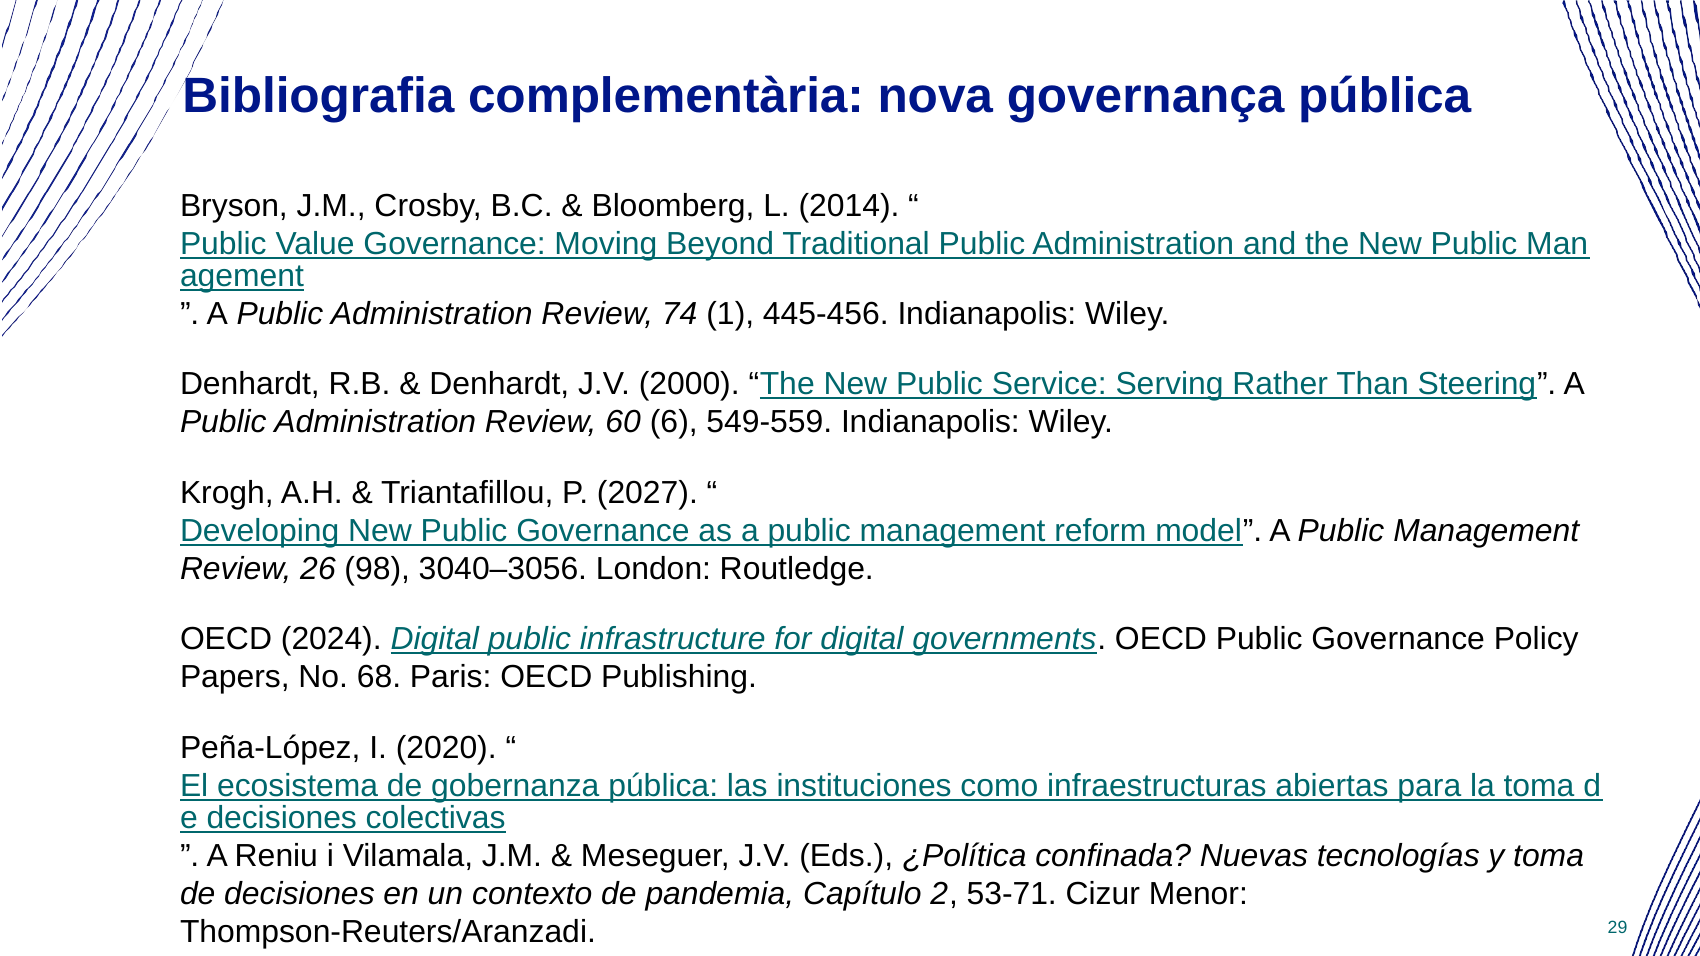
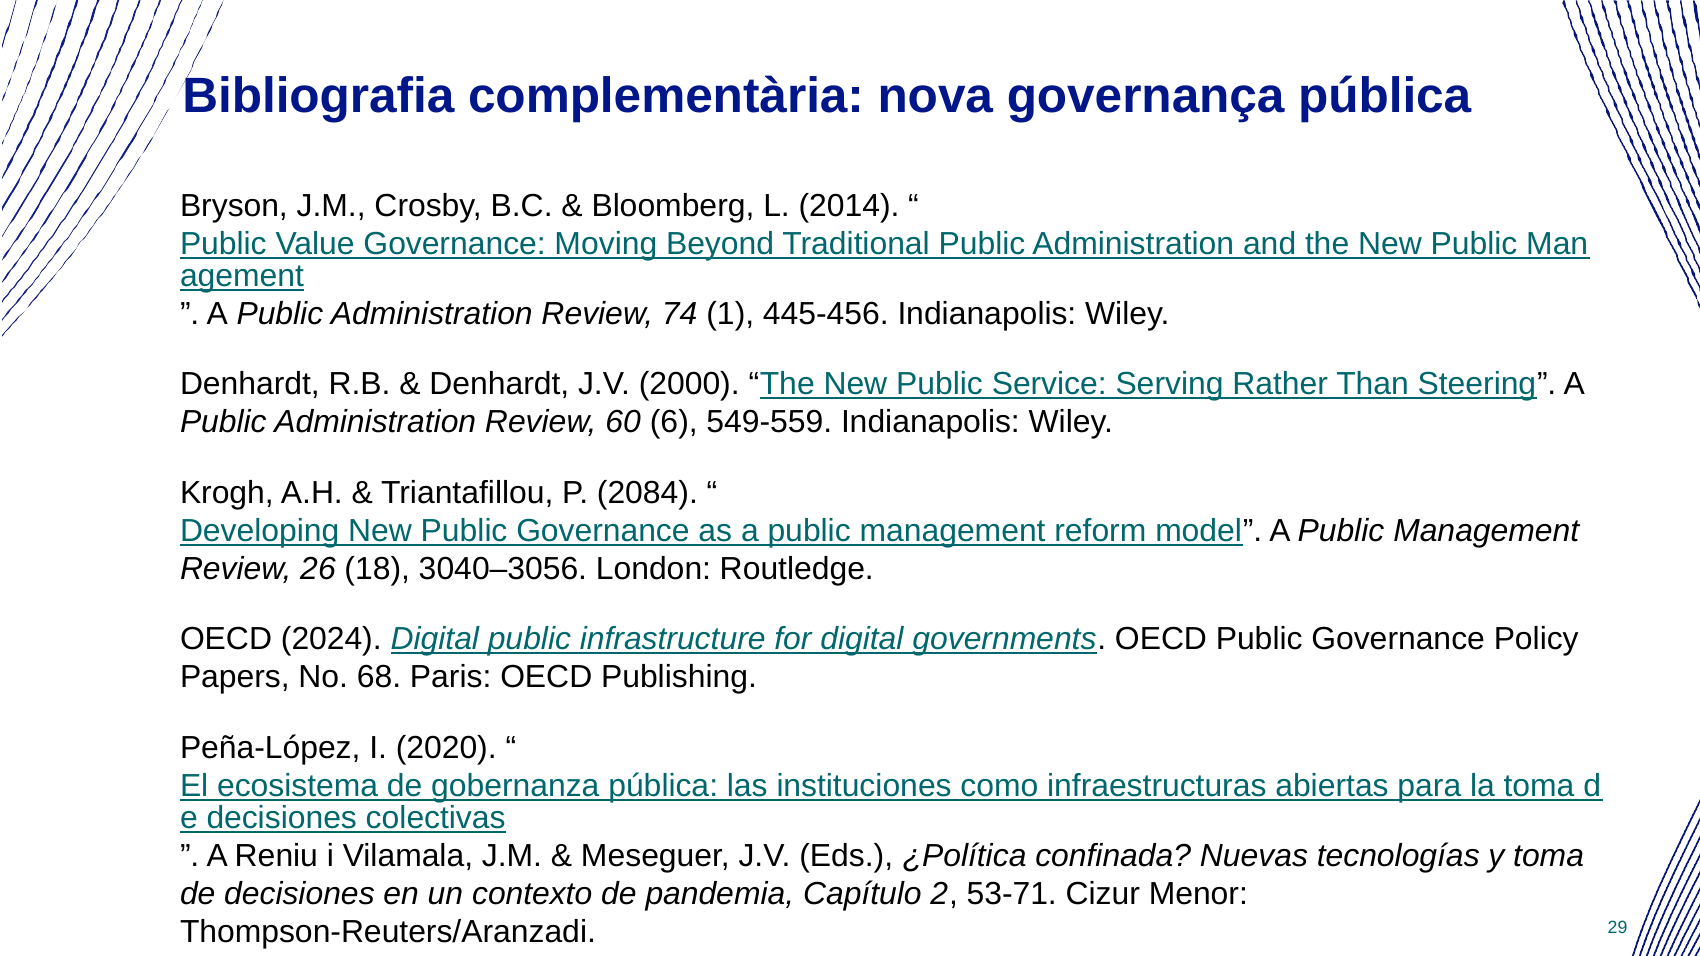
2027: 2027 -> 2084 (647, 493)
98: 98 -> 18 (377, 569)
